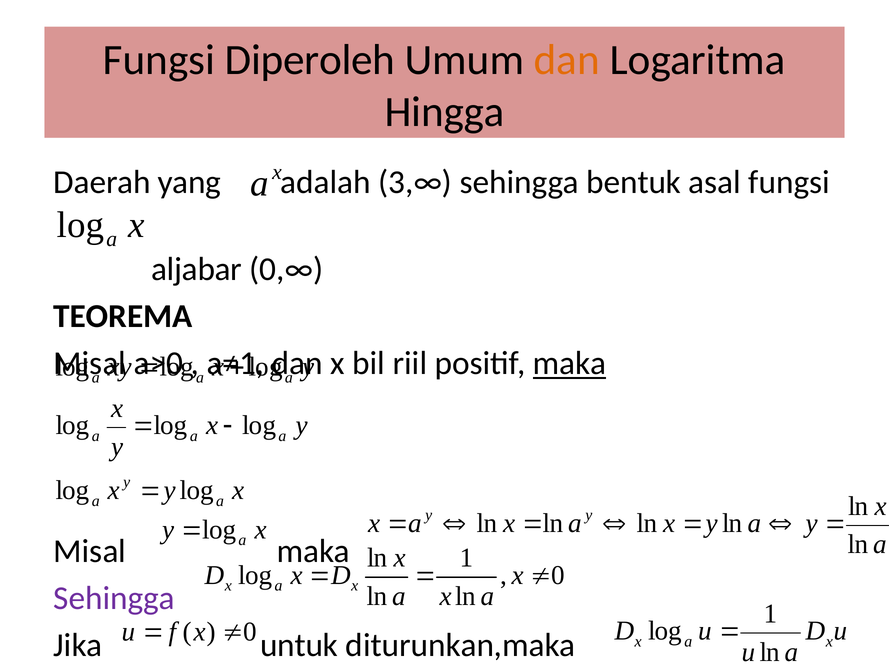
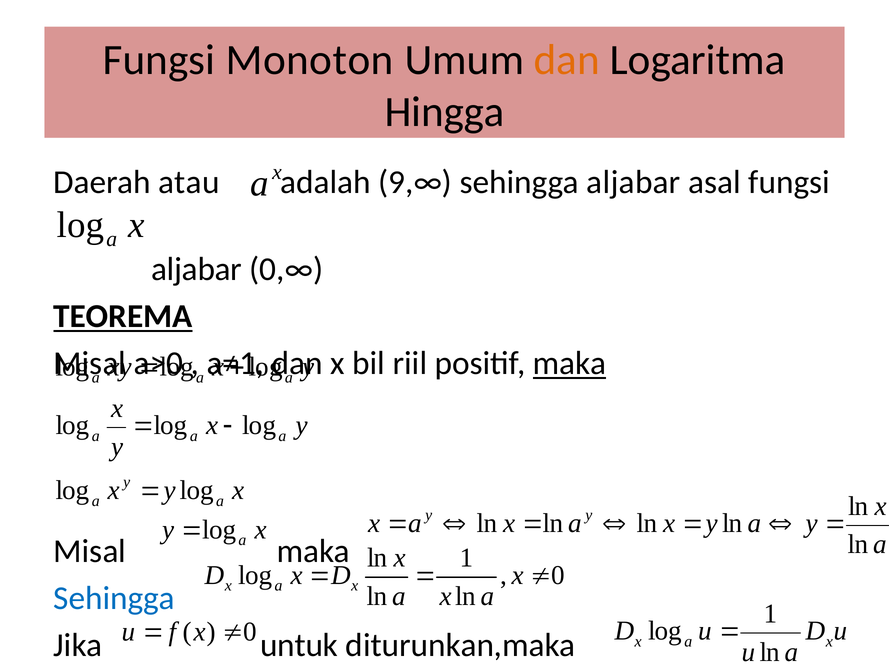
Diperoleh: Diperoleh -> Monoton (310, 60)
yang: yang -> atau (189, 182)
3,∞: 3,∞ -> 9,∞ (415, 182)
sehingga bentuk: bentuk -> aljabar (634, 182)
TEOREMA underline: none -> present (123, 316)
Sehingga colour: purple -> blue (114, 598)
